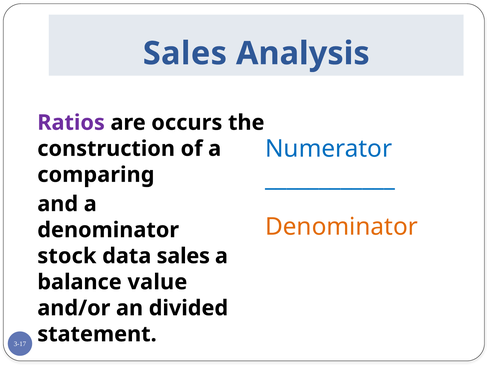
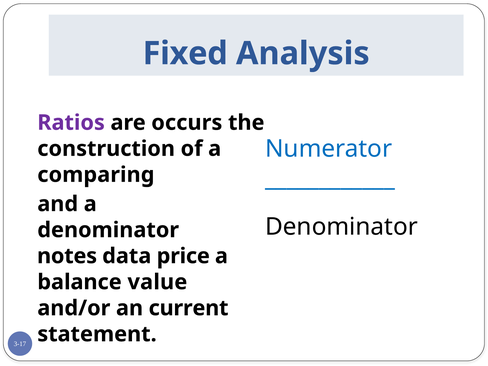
Sales: Sales -> Fixed (185, 54)
Denominator colour: orange -> black (342, 227)
stock: stock -> notes (67, 256)
data sales: sales -> price (183, 256)
divided: divided -> current (189, 308)
